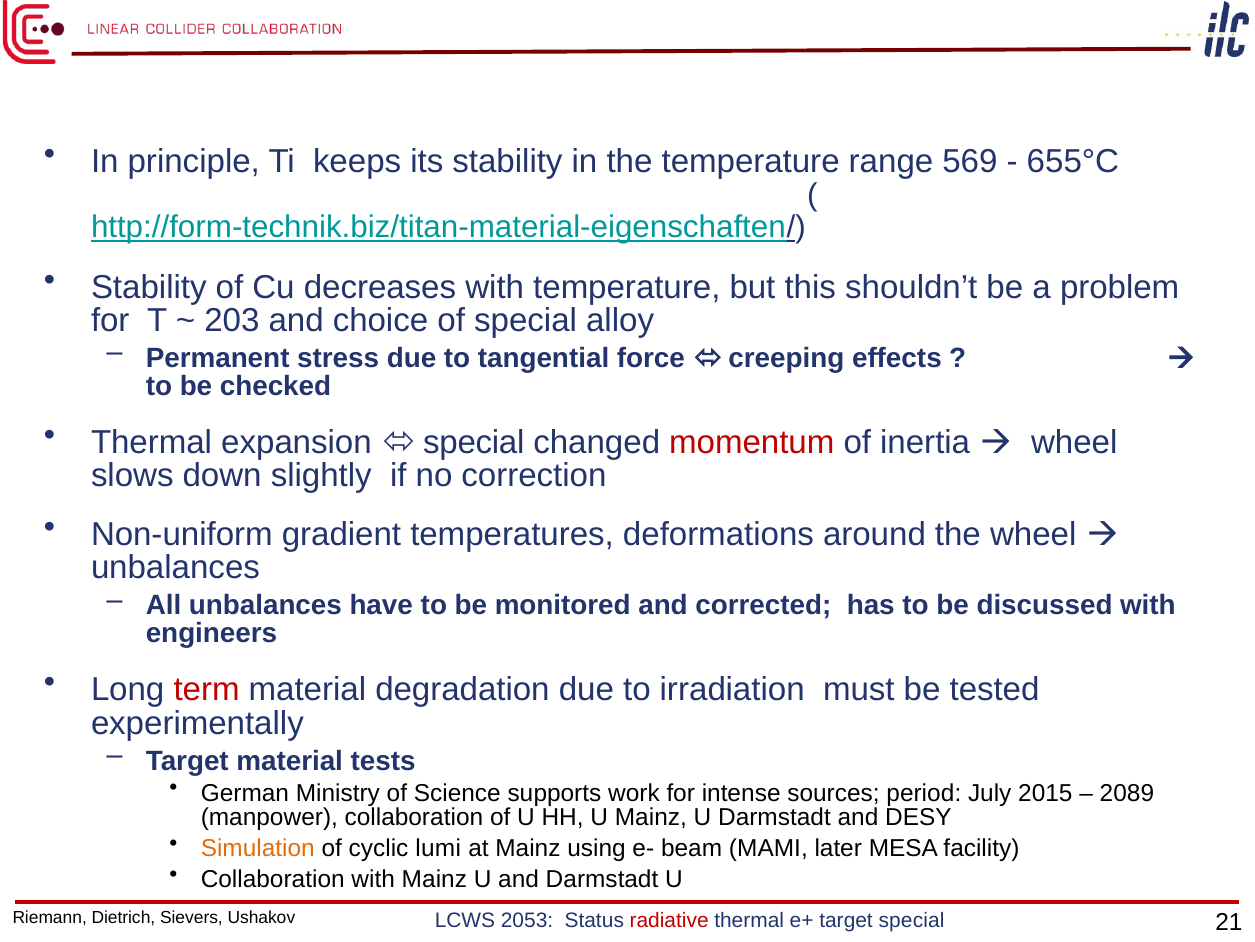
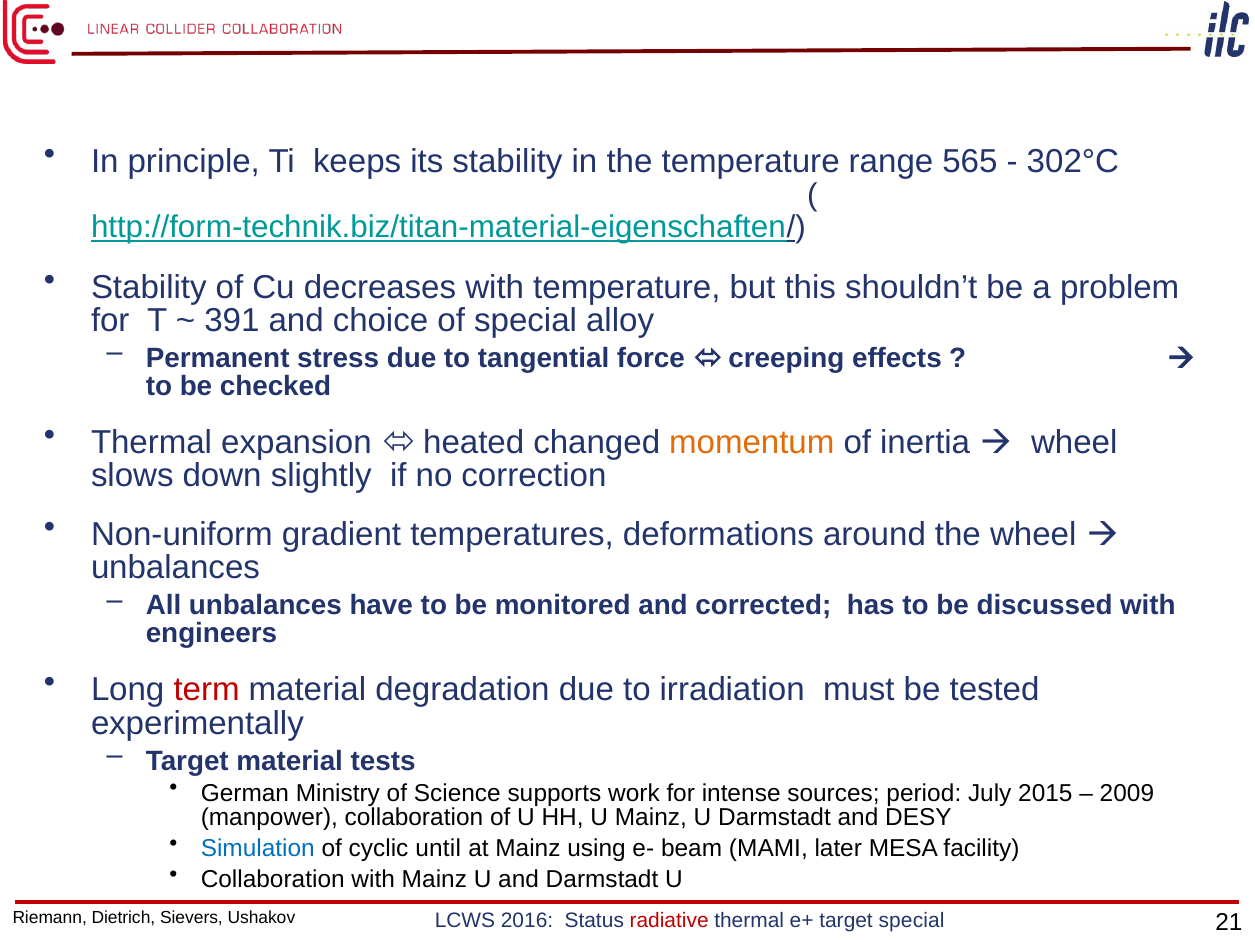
569: 569 -> 565 (970, 161)
655°C: 655°C -> 302°C (1073, 161)
203: 203 -> 391 (232, 320)
special: special -> heated (474, 442)
momentum colour: red -> orange (752, 442)
2089: 2089 -> 2009 (1127, 793)
Simulation colour: orange -> blue (258, 848)
lumi: lumi -> until (438, 848)
2053: 2053 -> 2016 (527, 920)
